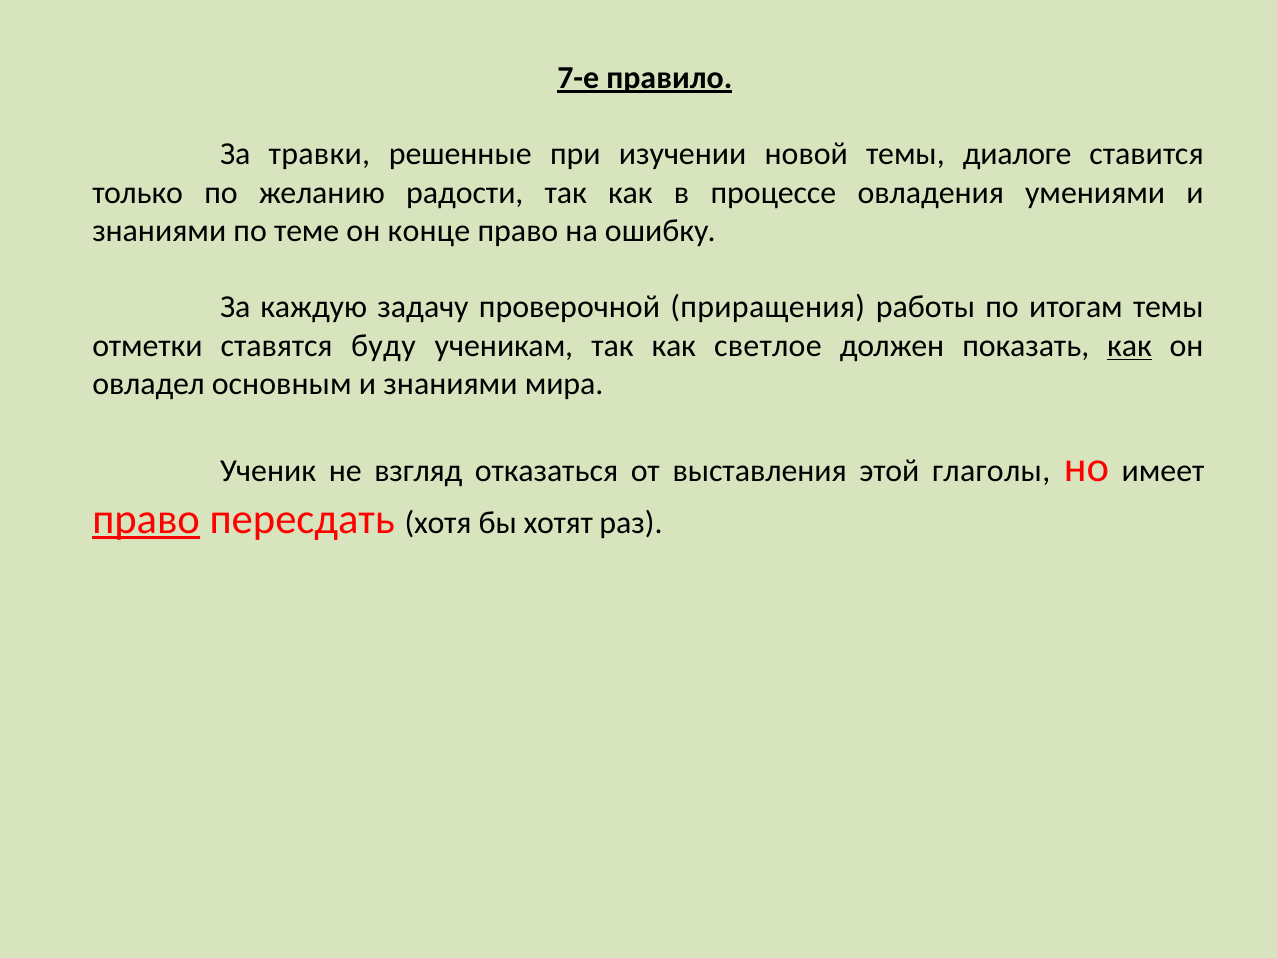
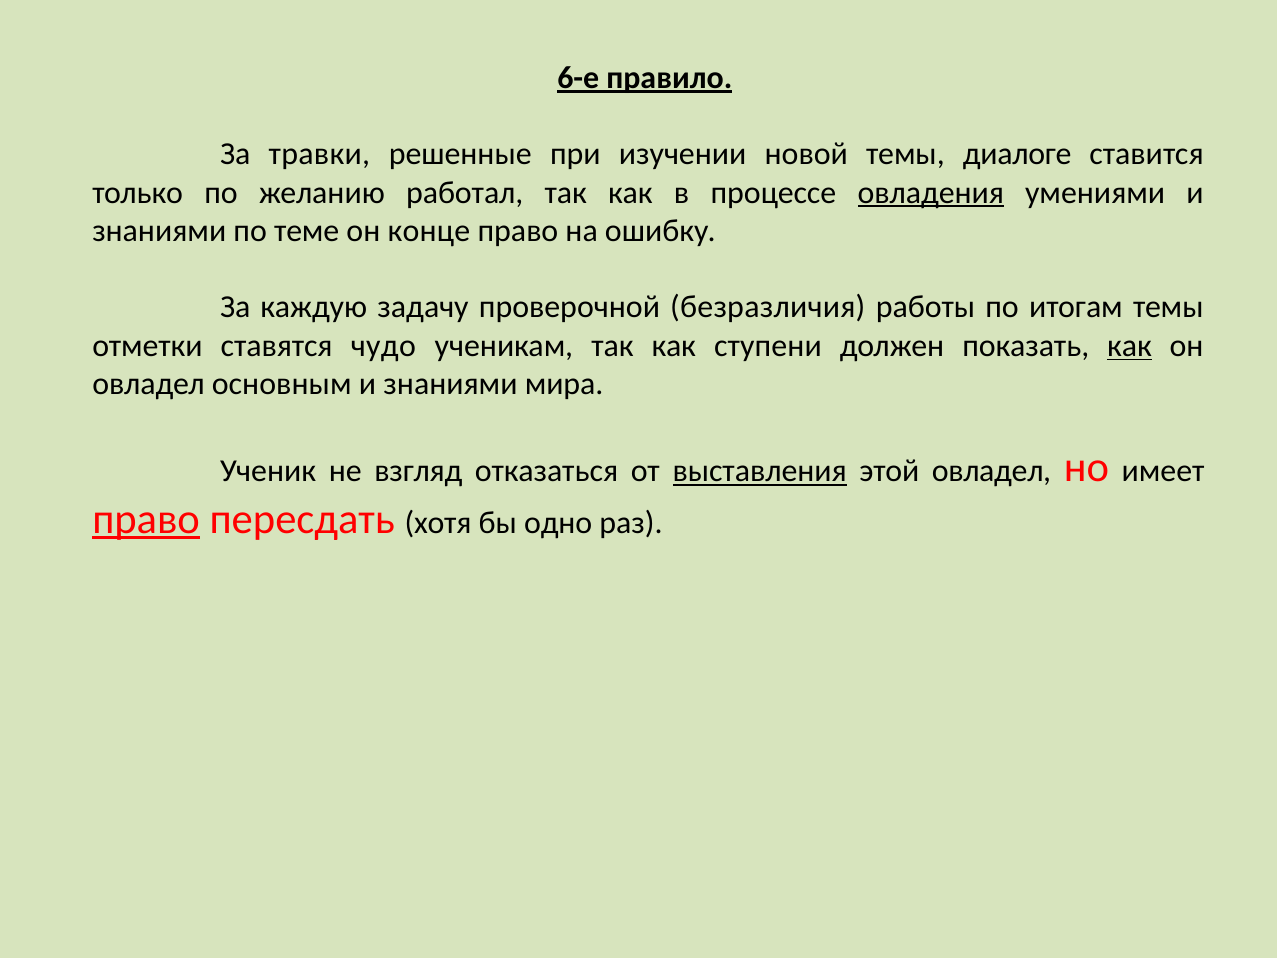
7-е: 7-е -> 6-е (578, 77)
радости: радости -> работал (465, 192)
овладения underline: none -> present (931, 192)
приращения: приращения -> безразличия (768, 307)
буду: буду -> чудо (383, 346)
светлое: светлое -> ступени (768, 346)
выставления underline: none -> present (760, 471)
этой глаголы: глаголы -> овладел (991, 471)
хотят: хотят -> одно (558, 522)
